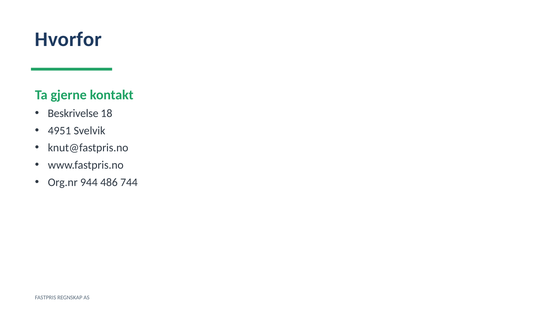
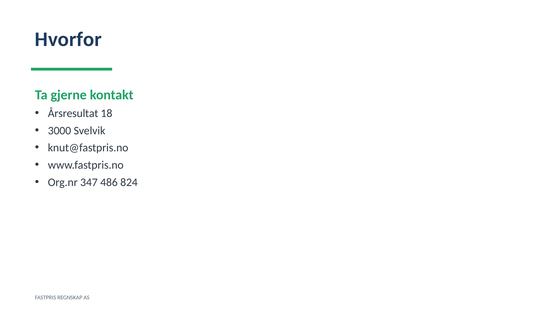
Beskrivelse: Beskrivelse -> Årsresultat (73, 113)
4951: 4951 -> 3000 (59, 130)
944: 944 -> 347 (89, 182)
744: 744 -> 824 (129, 182)
